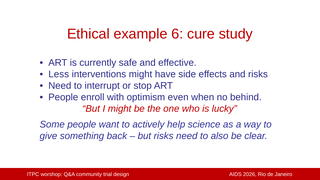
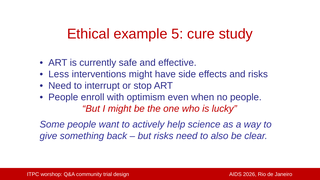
6: 6 -> 5 (177, 34)
no behind: behind -> people (246, 97)
